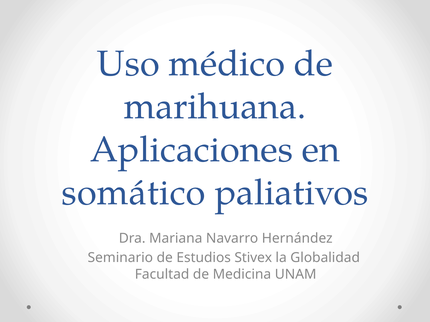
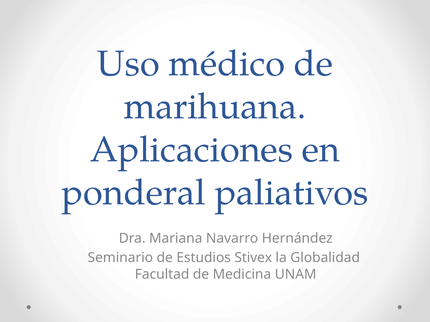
somático: somático -> ponderal (134, 193)
